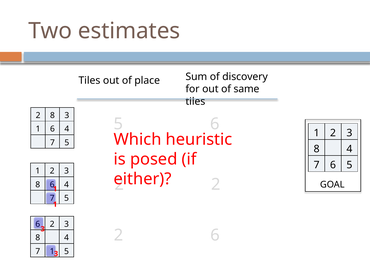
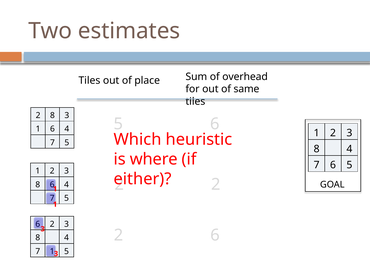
discovery: discovery -> overhead (245, 77)
posed: posed -> where (154, 159)
